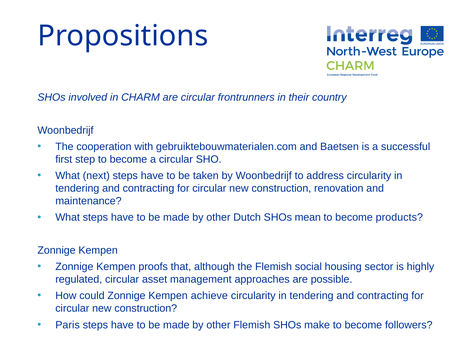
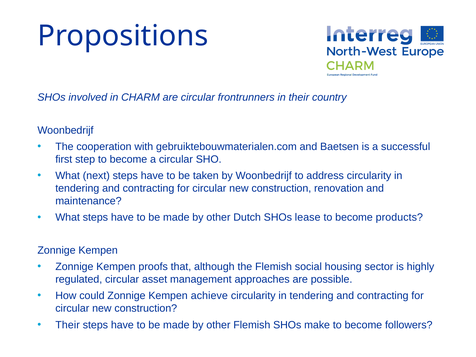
mean: mean -> lease (308, 217)
Paris: Paris -> Their (68, 325)
